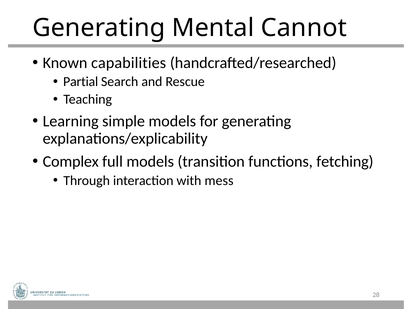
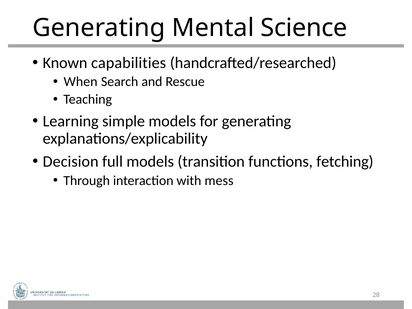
Cannot: Cannot -> Science (304, 28)
Partial: Partial -> When (81, 82)
Complex: Complex -> Decision (71, 162)
